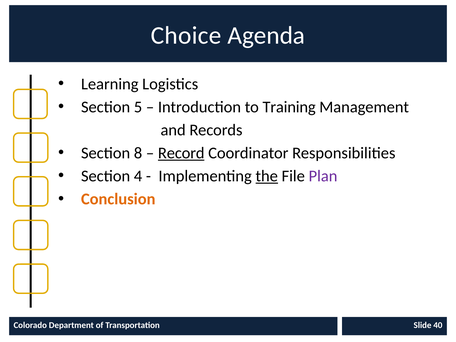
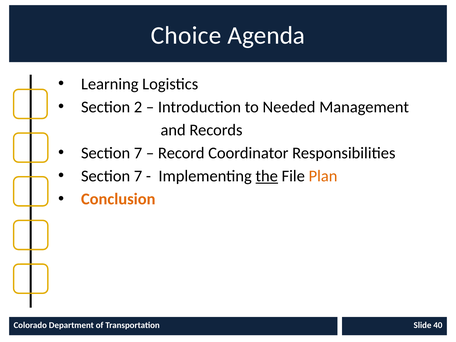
5: 5 -> 2 (138, 107)
Training: Training -> Needed (289, 107)
8: 8 -> 7 (138, 153)
Record underline: present -> none (181, 153)
4: 4 -> 7 (138, 176)
Plan colour: purple -> orange (323, 176)
